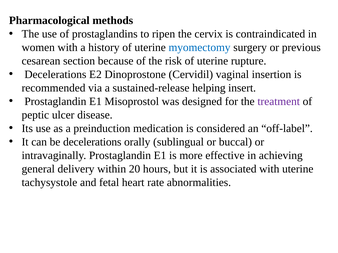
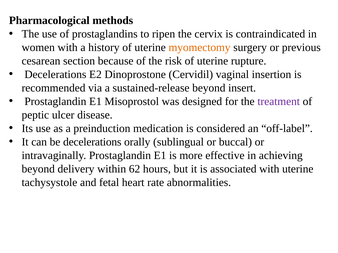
myomectomy colour: blue -> orange (200, 48)
sustained-release helping: helping -> beyond (209, 88)
general: general -> beyond (38, 169)
20: 20 -> 62 (135, 169)
